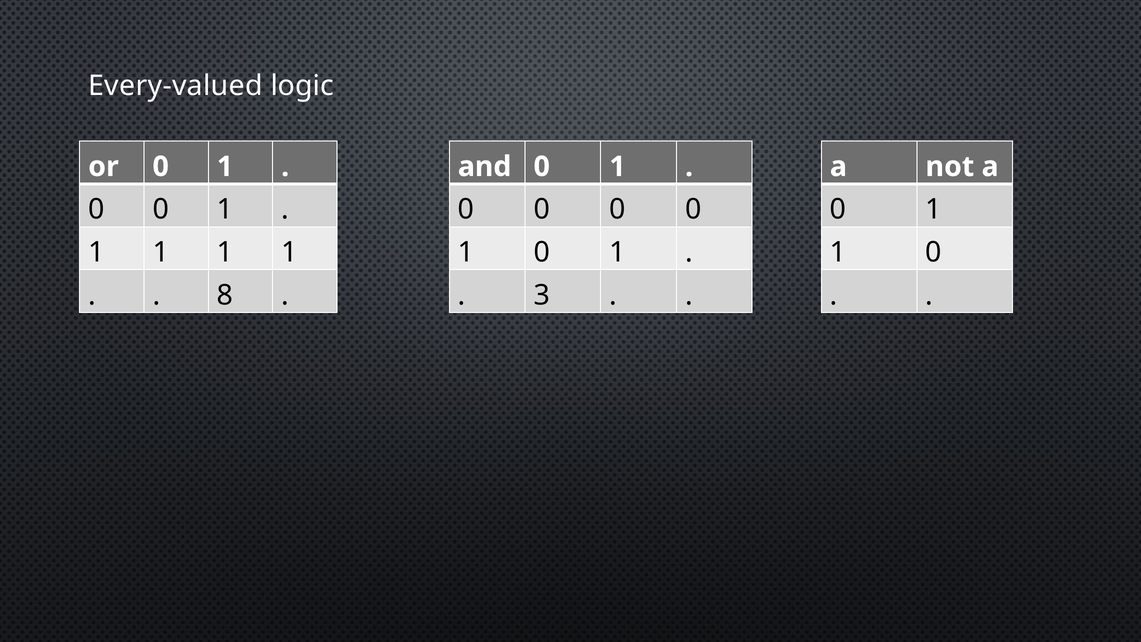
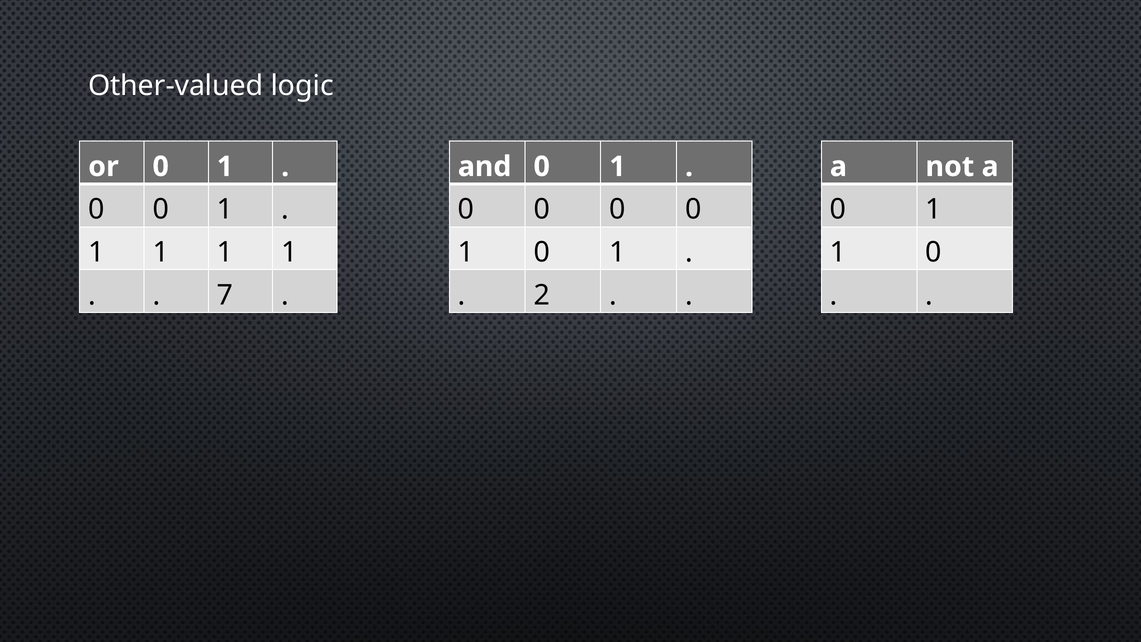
Every-valued: Every-valued -> Other-valued (176, 86)
8: 8 -> 7 (225, 295)
3: 3 -> 2 (542, 295)
